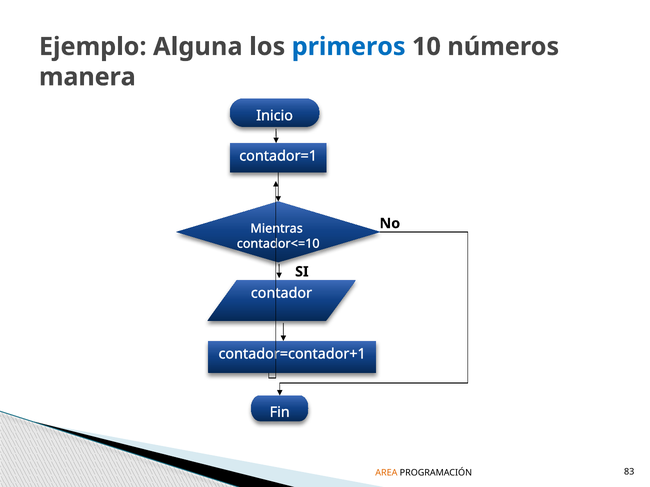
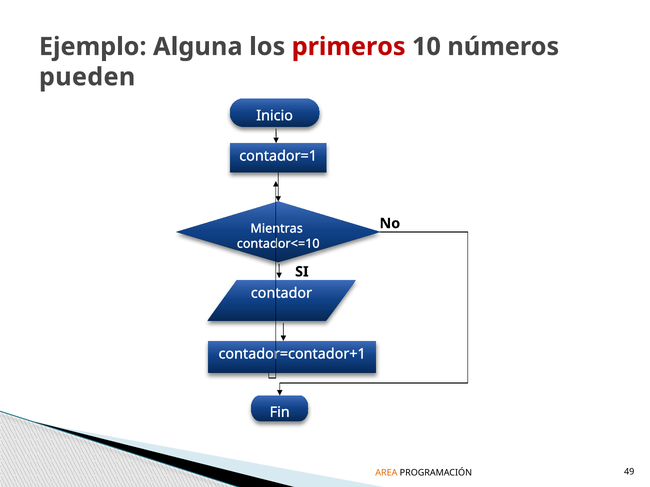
primeros colour: blue -> red (349, 47)
manera: manera -> pueden (87, 77)
83: 83 -> 49 (629, 472)
